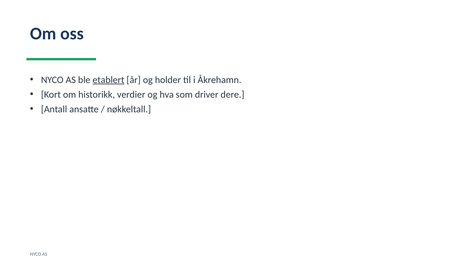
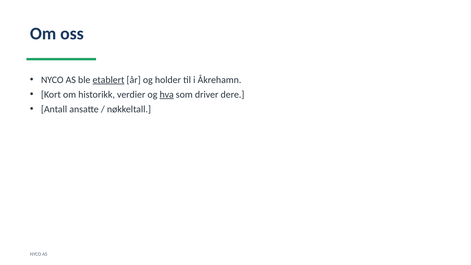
hva underline: none -> present (167, 95)
